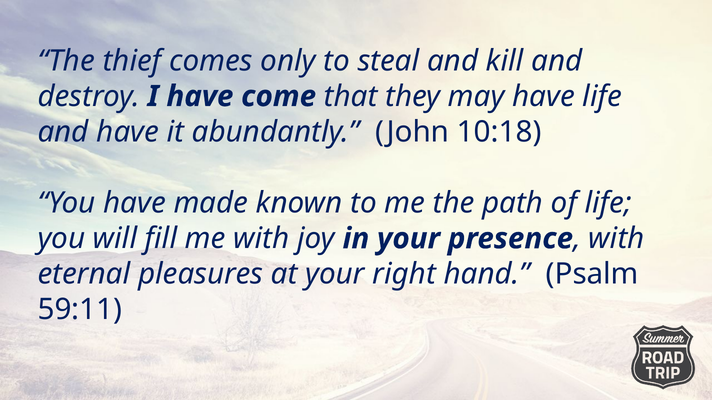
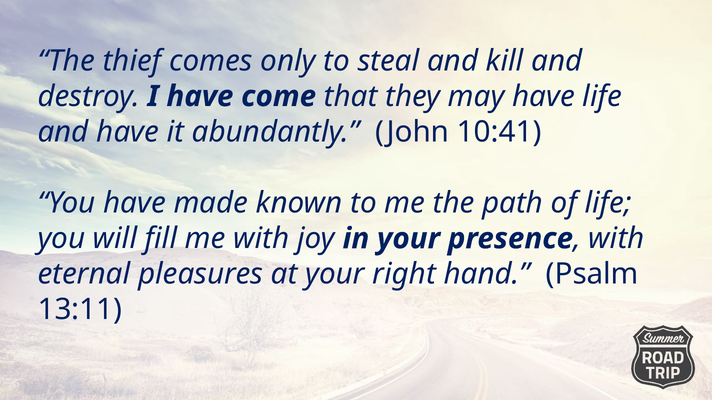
10:18: 10:18 -> 10:41 (499, 132)
59:11: 59:11 -> 13:11 (80, 310)
